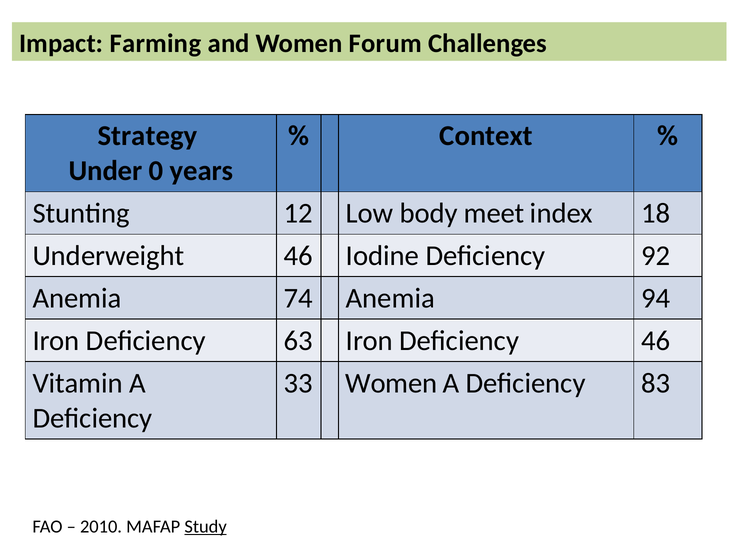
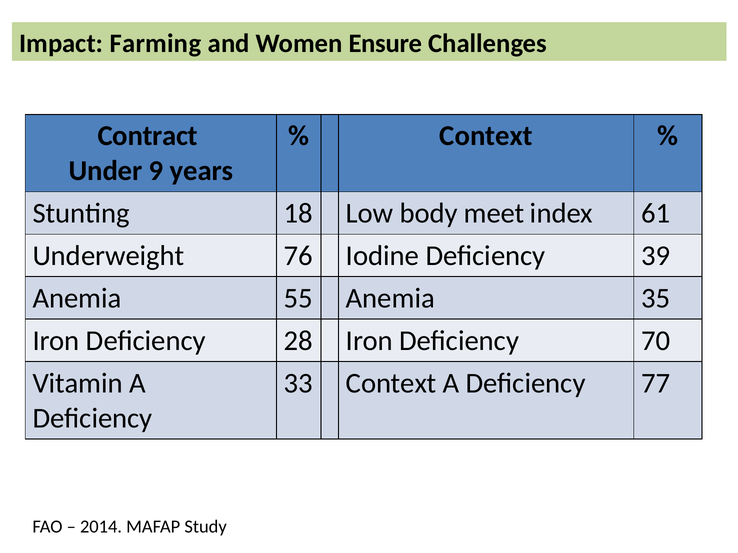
Forum: Forum -> Ensure (386, 44)
Strategy: Strategy -> Contract (148, 136)
0: 0 -> 9 (156, 171)
12: 12 -> 18 (298, 213)
18: 18 -> 61 (656, 213)
Underweight 46: 46 -> 76 (298, 256)
92: 92 -> 39 (656, 256)
74: 74 -> 55 (298, 298)
94: 94 -> 35 (656, 298)
63: 63 -> 28 (298, 341)
Deficiency 46: 46 -> 70 (656, 341)
33 Women: Women -> Context (391, 383)
83: 83 -> 77 (656, 383)
2010: 2010 -> 2014 (101, 527)
Study underline: present -> none (206, 527)
